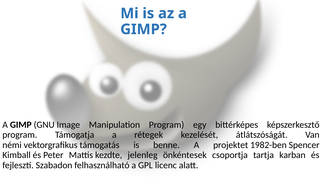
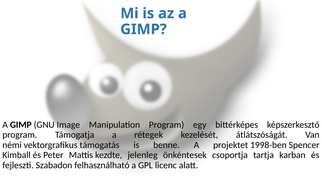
1982-ben: 1982-ben -> 1998-ben (268, 145)
